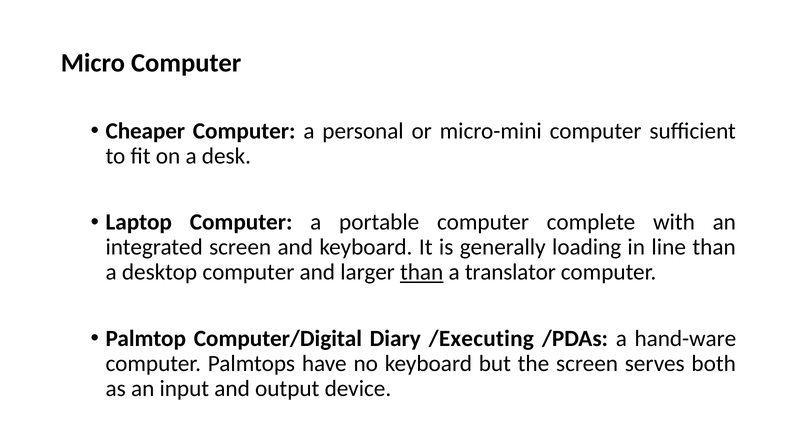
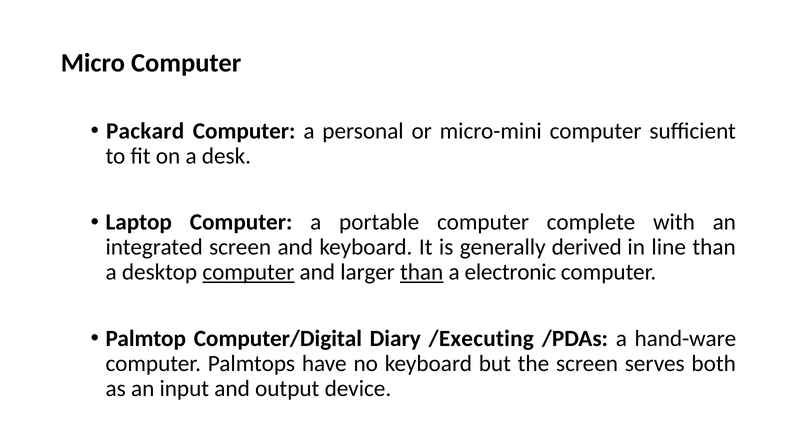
Cheaper: Cheaper -> Packard (145, 131)
loading: loading -> derived (587, 247)
computer underline: none -> present (248, 273)
translator: translator -> electronic (510, 273)
